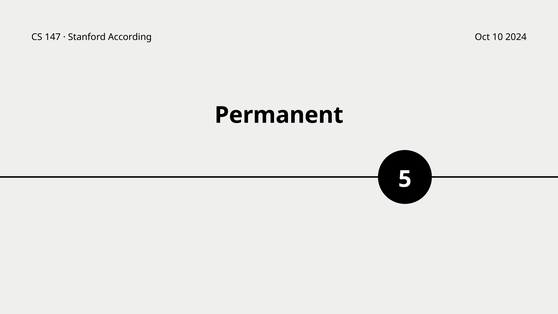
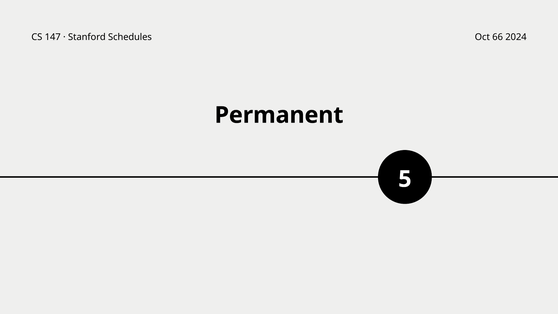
According: According -> Schedules (130, 37)
10: 10 -> 66 (498, 37)
